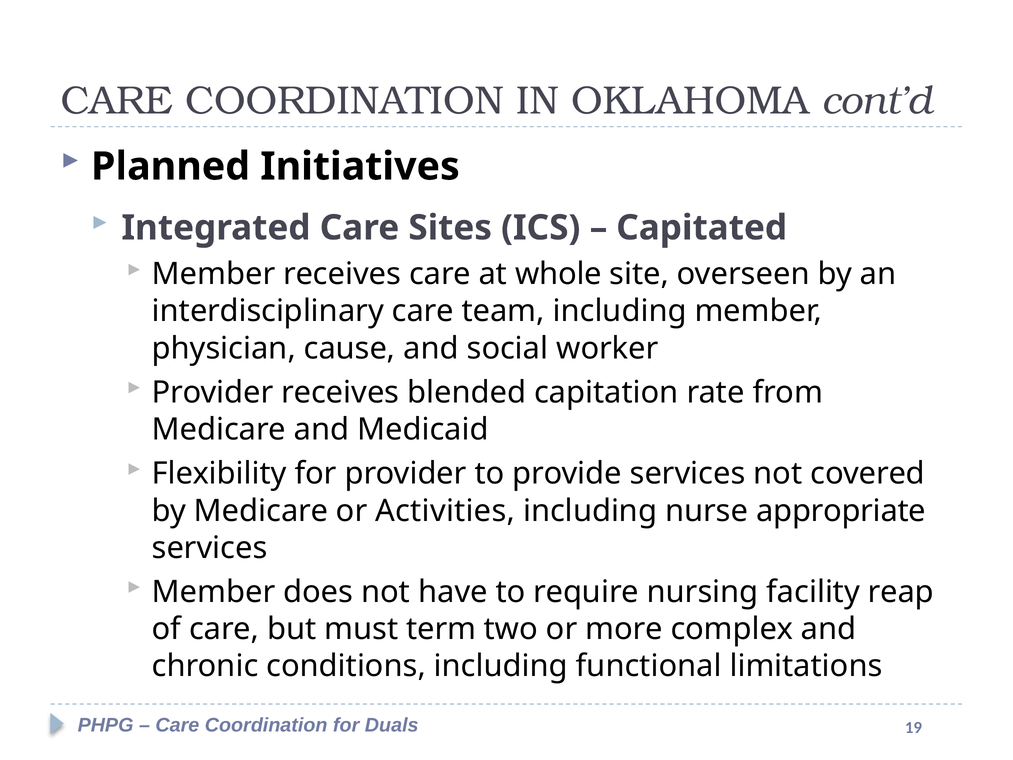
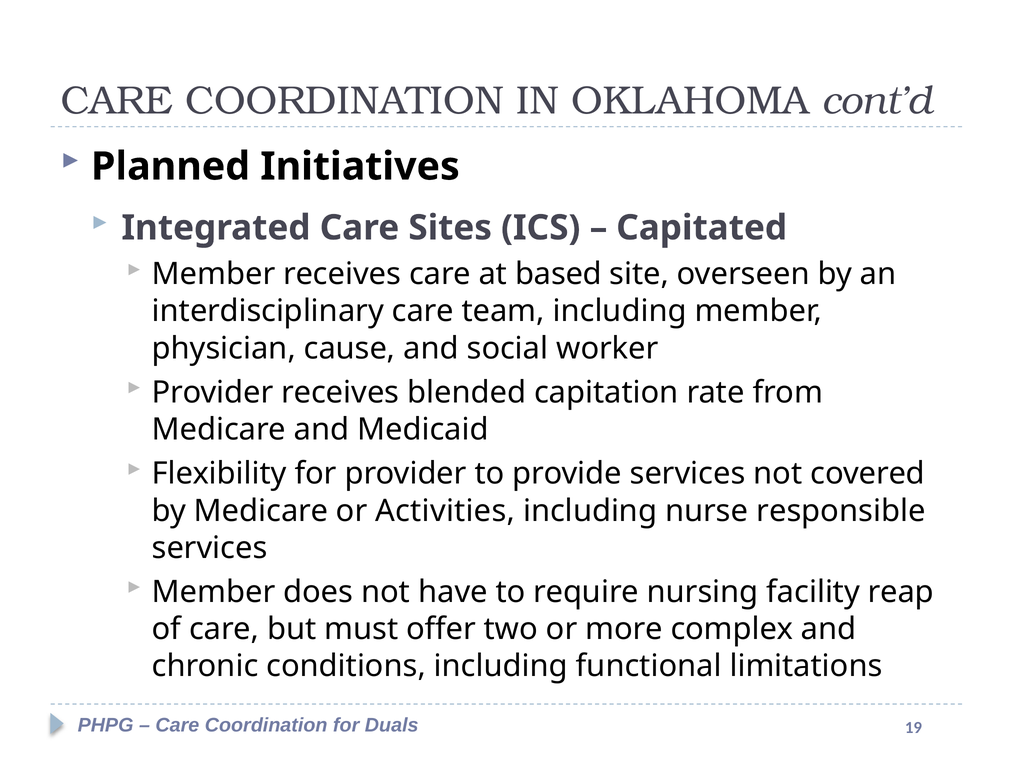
whole: whole -> based (558, 274)
appropriate: appropriate -> responsible (841, 511)
term: term -> offer (441, 629)
